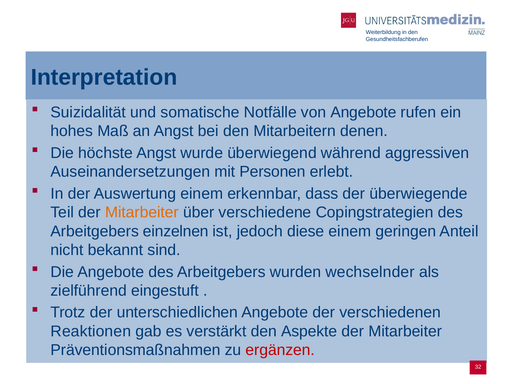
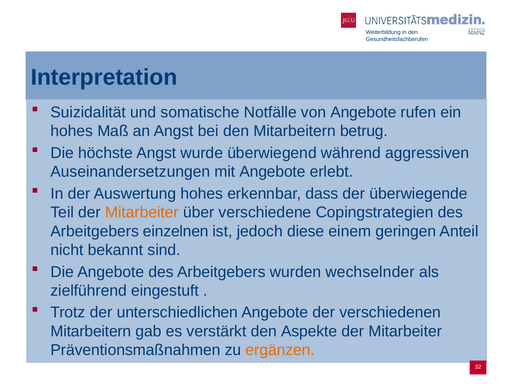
denen: denen -> betrug (364, 131)
mit Personen: Personen -> Angebote (273, 172)
Auswertung einem: einem -> hohes (202, 194)
Reaktionen: Reaktionen -> Mitarbeitern (91, 331)
ergänzen colour: red -> orange (280, 350)
